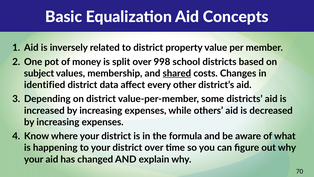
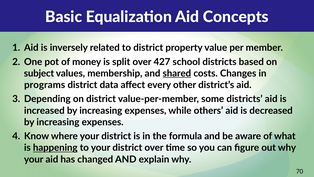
998: 998 -> 427 (162, 62)
identified: identified -> programs (45, 85)
happening underline: none -> present (55, 148)
